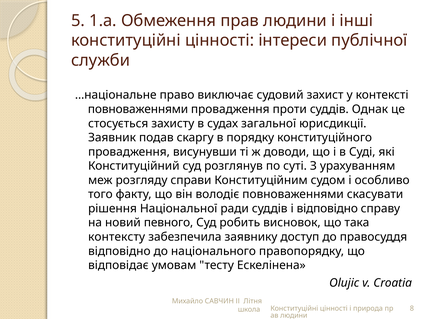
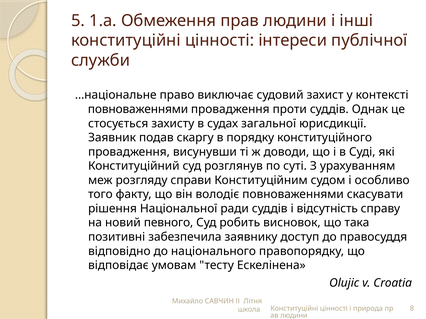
і відповідно: відповідно -> відсутність (327, 209)
контексту: контексту -> позитивні (117, 237)
